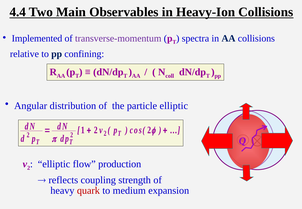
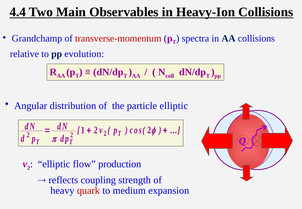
Implemented: Implemented -> Grandchamp (37, 38)
transverse-momentum colour: purple -> red (118, 38)
confining: confining -> evolution (84, 54)
